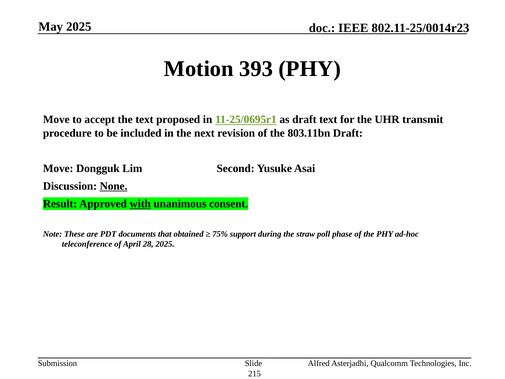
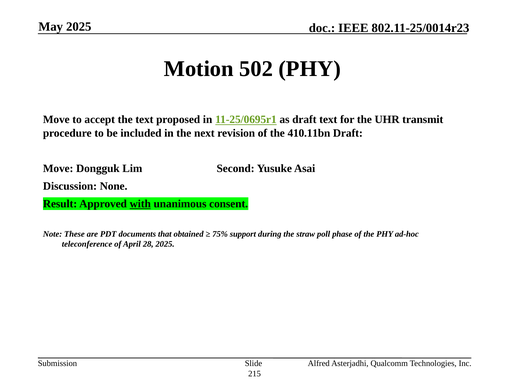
393: 393 -> 502 (256, 69)
803.11bn: 803.11bn -> 410.11bn (309, 133)
None underline: present -> none (114, 186)
